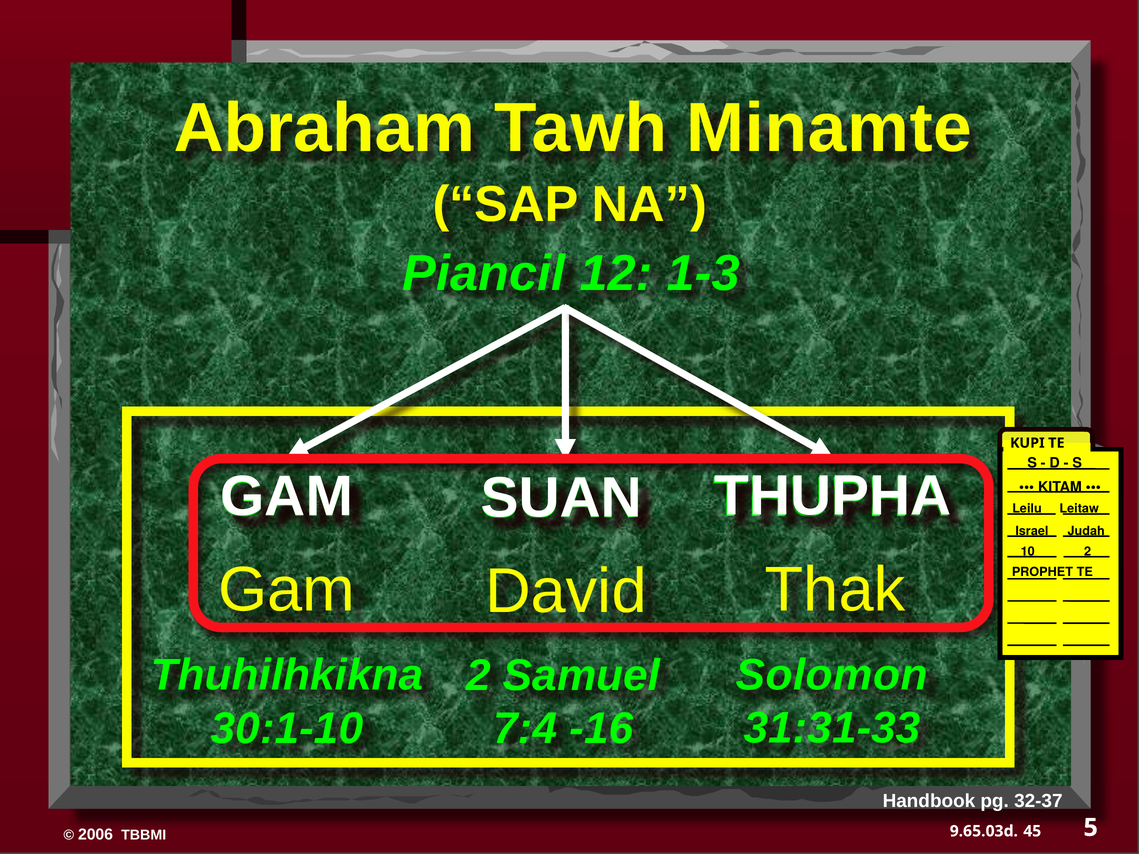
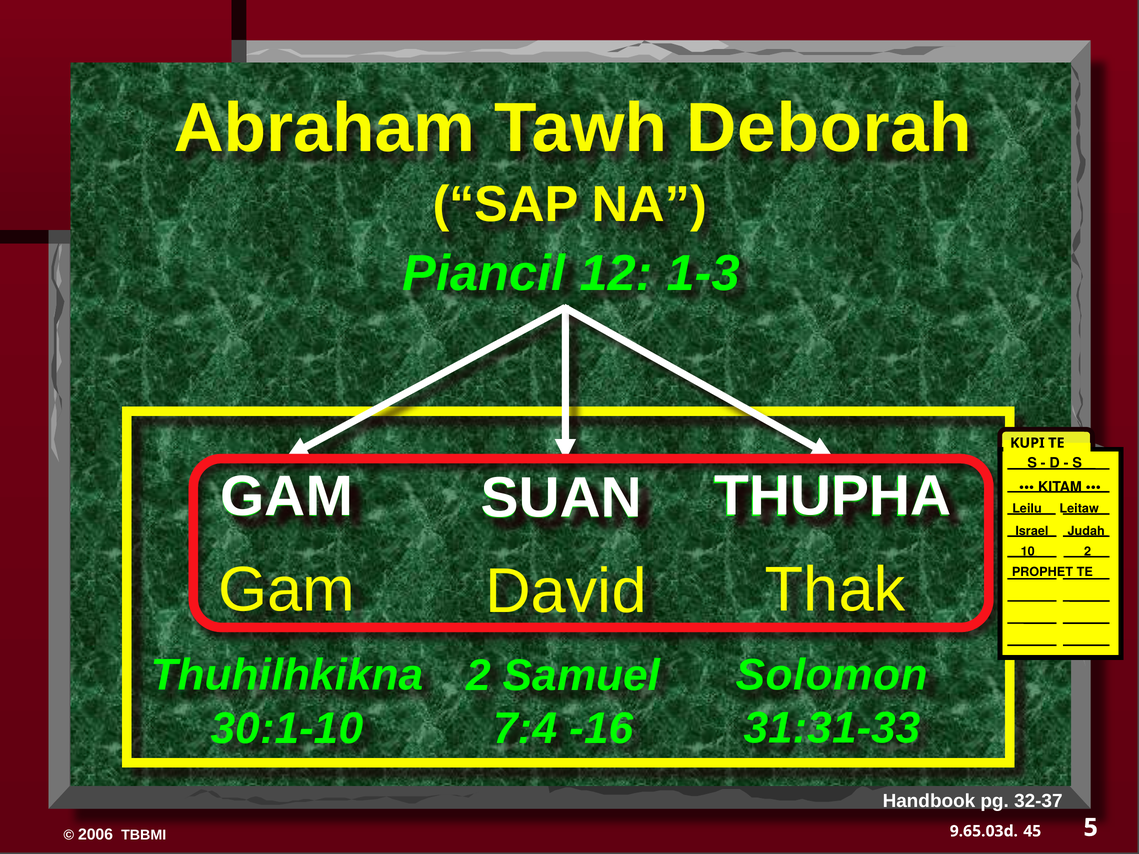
Minamte: Minamte -> Deborah (829, 128)
